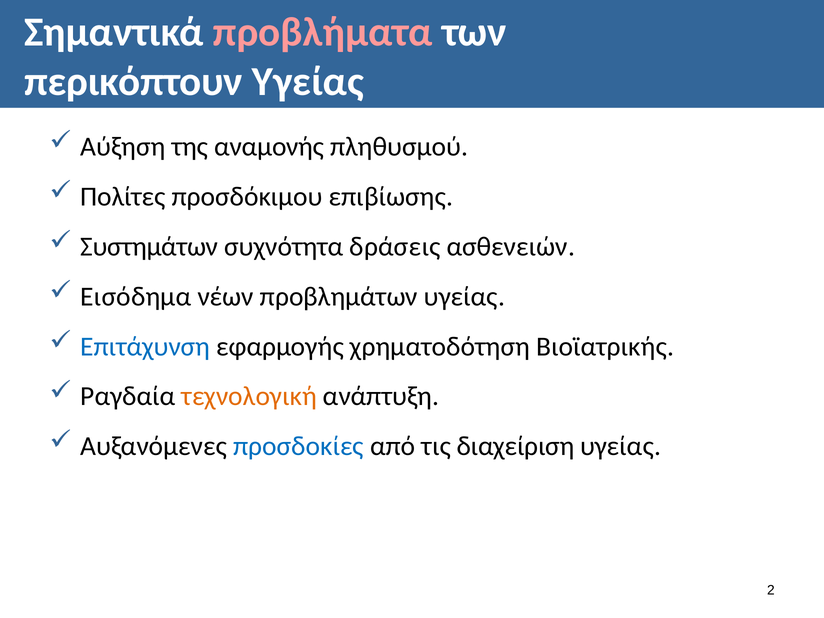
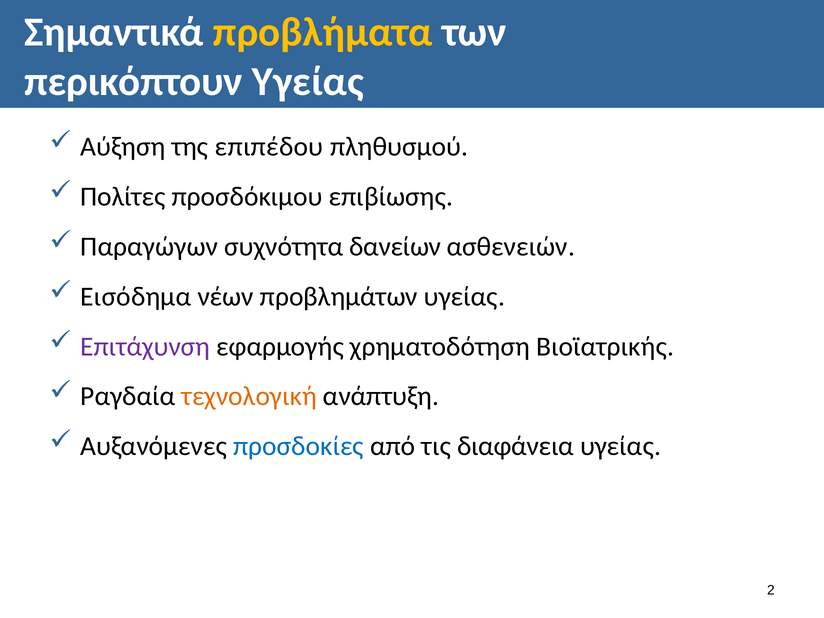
προβλήματα colour: pink -> yellow (323, 32)
αναμονής: αναμονής -> επιπέδου (269, 147)
Συστημάτων: Συστημάτων -> Παραγώγων (149, 247)
δράσεις: δράσεις -> δανείων (395, 247)
Επιτάχυνση colour: blue -> purple (145, 346)
διαχείριση: διαχείριση -> διαφάνεια (516, 446)
